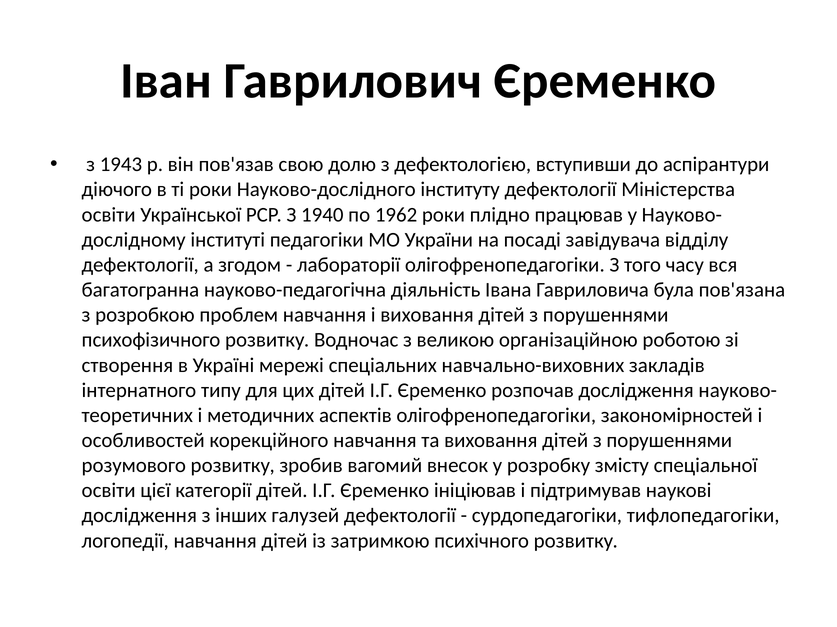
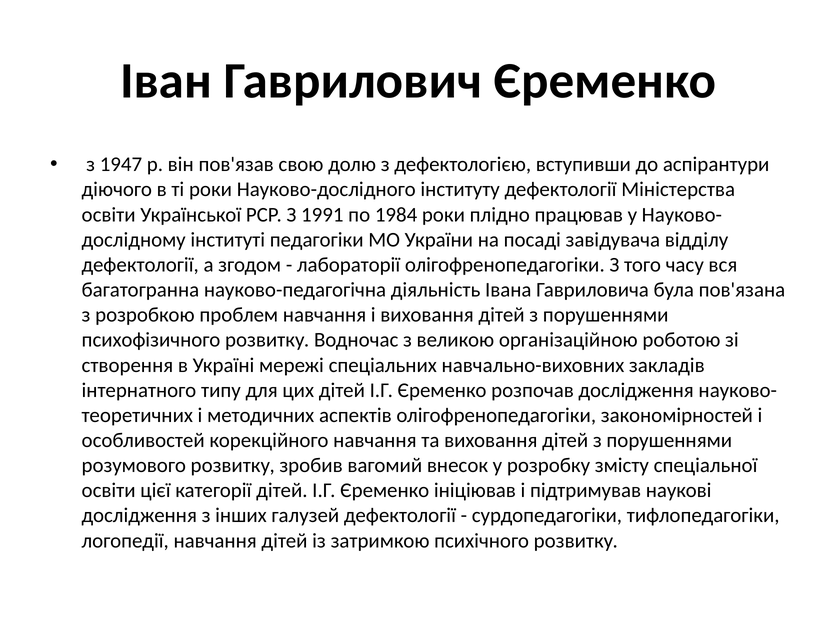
1943: 1943 -> 1947 (121, 165)
1940: 1940 -> 1991 (322, 215)
1962: 1962 -> 1984 (396, 215)
